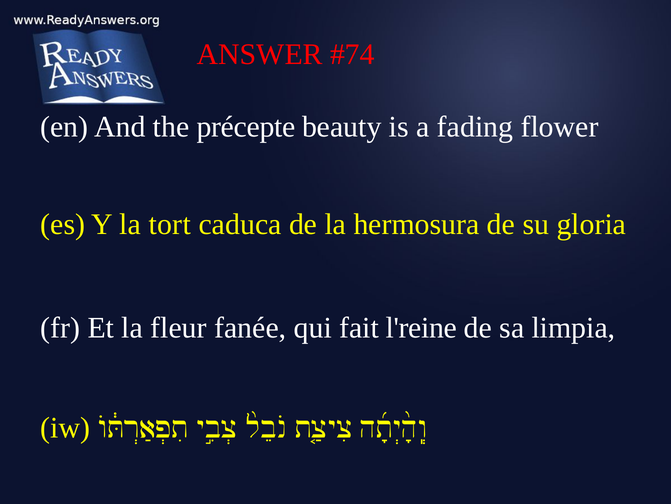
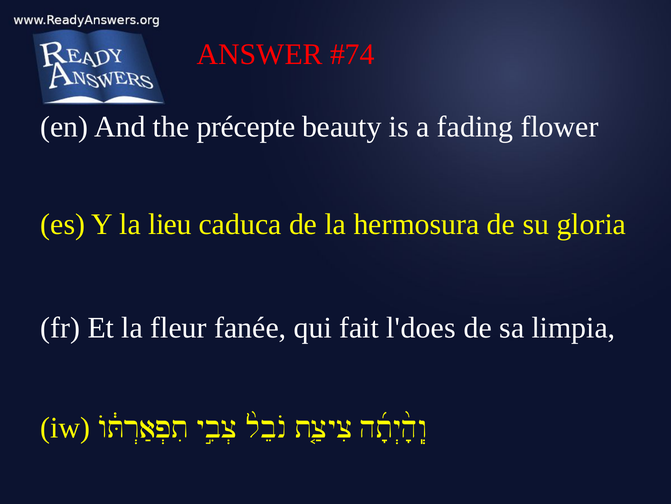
tort: tort -> lieu (170, 224)
l'reine: l'reine -> l'does (421, 327)
